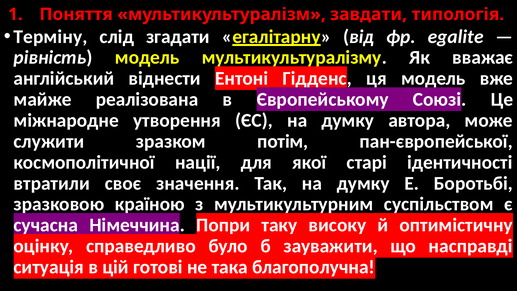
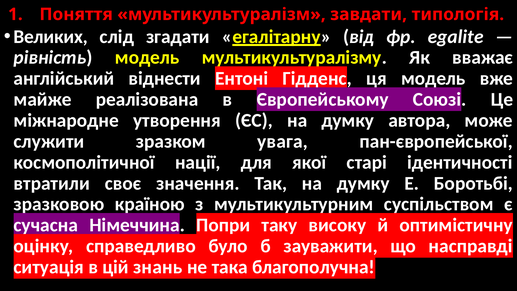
Терміну: Терміну -> Великих (51, 37)
потім: потім -> увага (283, 141)
готові: готові -> знань (158, 267)
